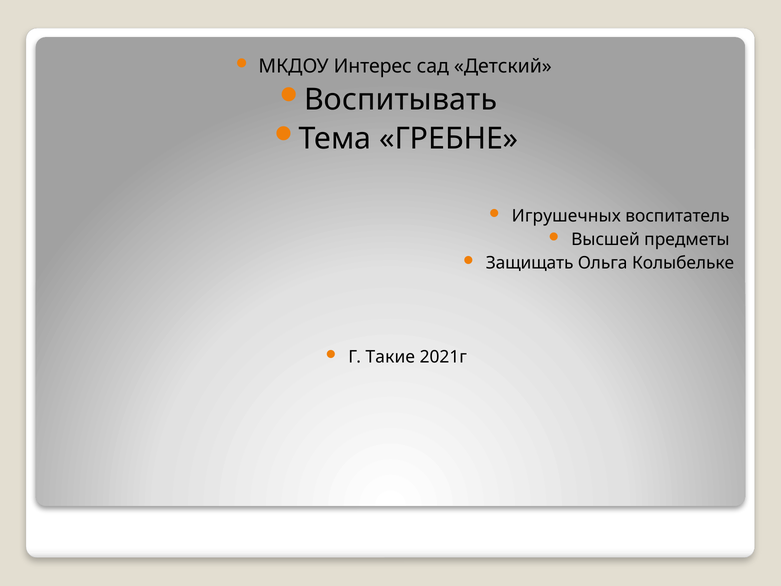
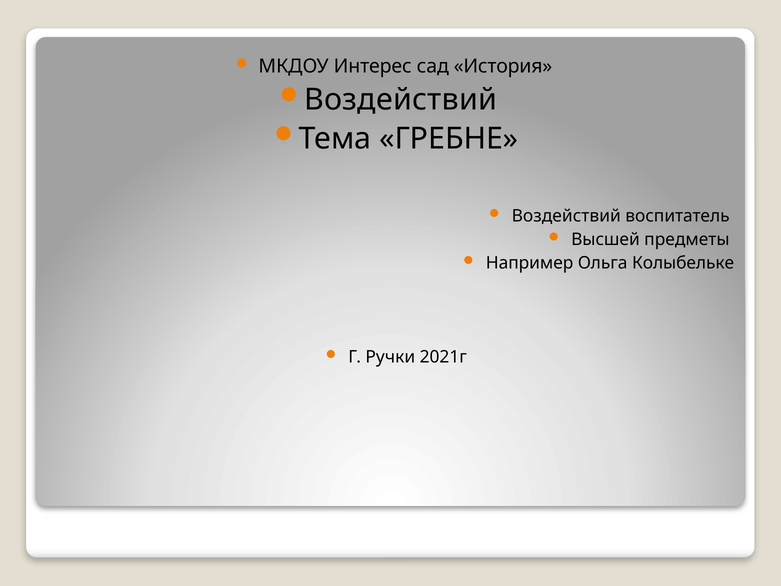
Детский: Детский -> История (503, 66)
Воспитывать: Воспитывать -> Воздействий (401, 100)
Игрушечных: Игрушечных -> Воздействий (566, 216)
Защищать: Защищать -> Например (530, 263)
Такие: Такие -> Ручки (390, 357)
